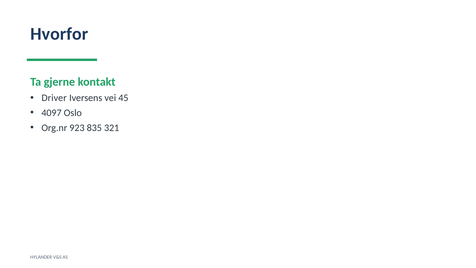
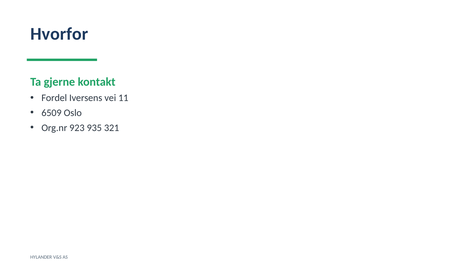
Driver: Driver -> Fordel (54, 98)
45: 45 -> 11 (123, 98)
4097: 4097 -> 6509 (51, 113)
835: 835 -> 935 (94, 128)
